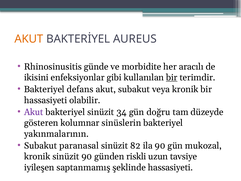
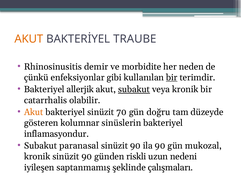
AUREUS: AUREUS -> TRAUBE (135, 39)
günde: günde -> demir (96, 67)
aracılı: aracılı -> neden (191, 67)
ikisini: ikisini -> çünkü (36, 77)
defans: defans -> allerjik (80, 89)
subakut underline: none -> present (134, 89)
hassasiyeti: hassasiyeti -> catarrhalis (46, 100)
Akut colour: purple -> orange (34, 112)
34: 34 -> 70 (121, 112)
yakınmalarının: yakınmalarının -> inflamasyondur (56, 134)
82: 82 -> 90 (135, 146)
tavsiye: tavsiye -> nedeni (183, 156)
şeklinde hassasiyeti: hassasiyeti -> çalışmaları (170, 167)
